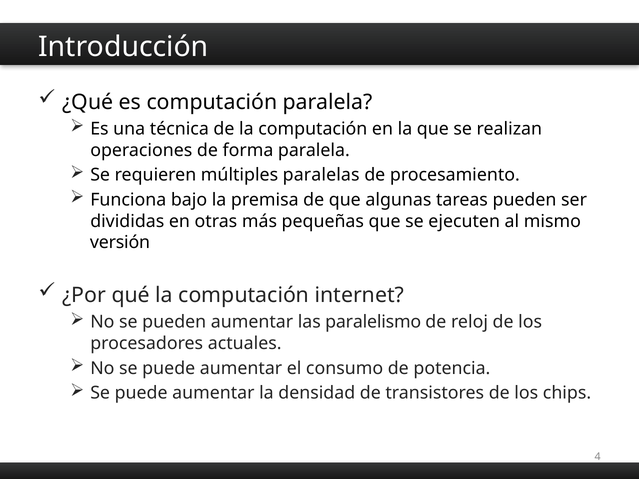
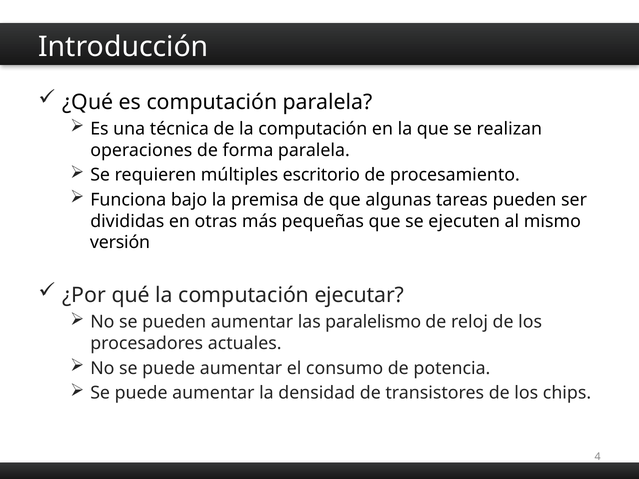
paralelas: paralelas -> escritorio (321, 175)
internet: internet -> ejecutar (359, 295)
